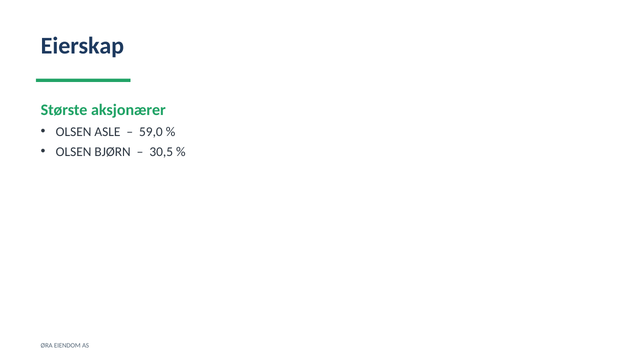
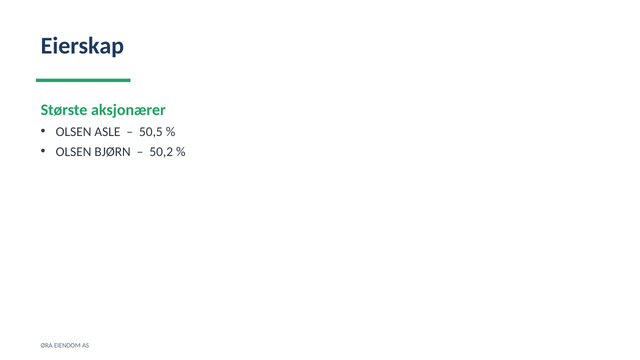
59,0: 59,0 -> 50,5 (151, 132)
30,5: 30,5 -> 50,2 (161, 152)
